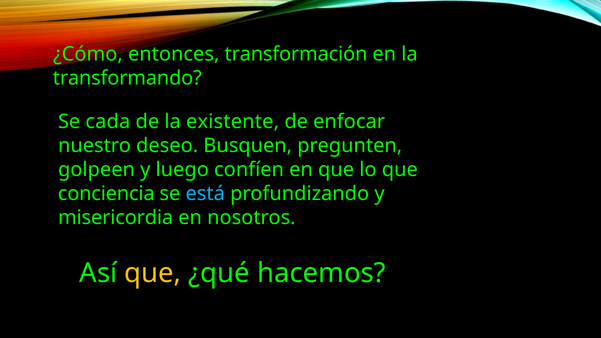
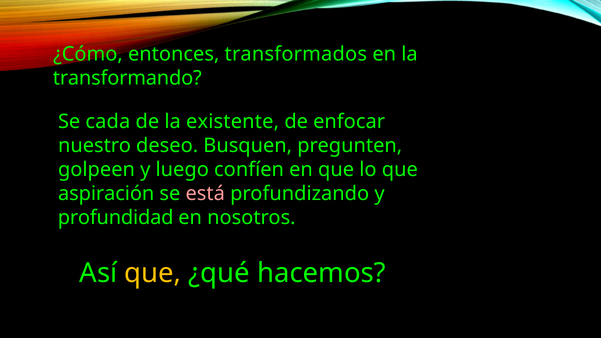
transformación: transformación -> transformados (296, 54)
conciencia: conciencia -> aspiración (106, 194)
está colour: light blue -> pink (205, 194)
misericordia: misericordia -> profundidad (116, 218)
